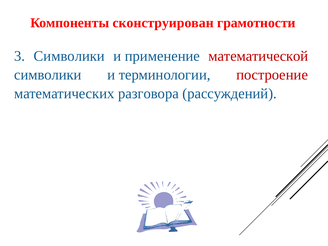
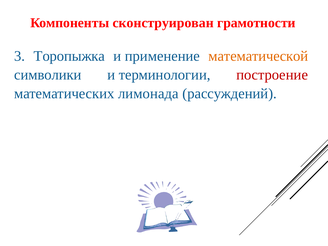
3 Символики: Символики -> Торопыжка (69, 56)
математической colour: red -> orange (258, 56)
разговора: разговора -> лимонада (148, 94)
